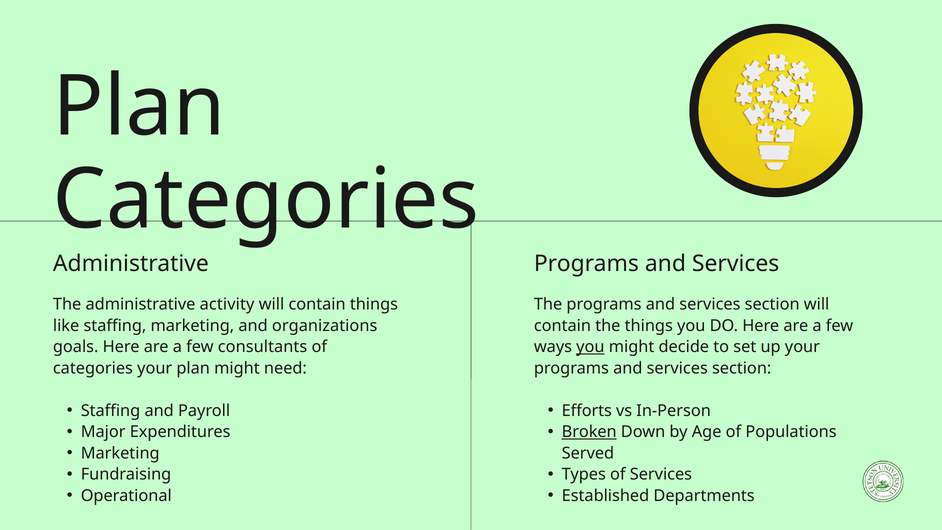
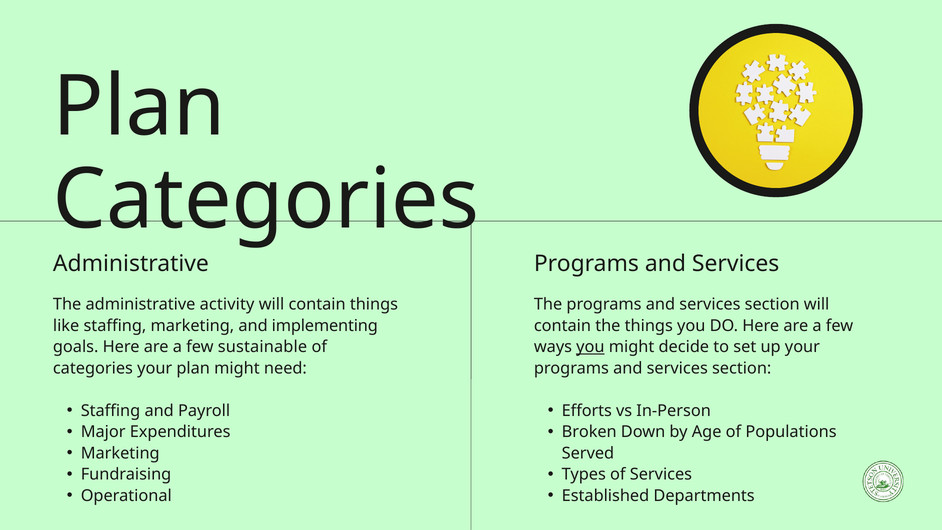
organizations: organizations -> implementing (325, 326)
consultants: consultants -> sustainable (262, 347)
Broken underline: present -> none (589, 432)
